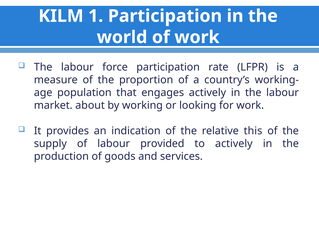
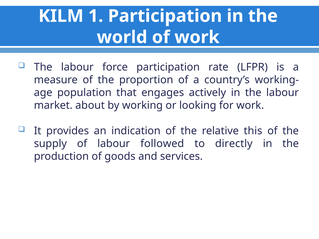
provided: provided -> followed (162, 144)
to actively: actively -> directly (234, 144)
